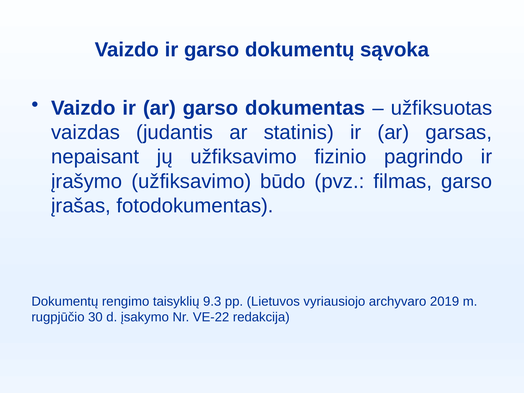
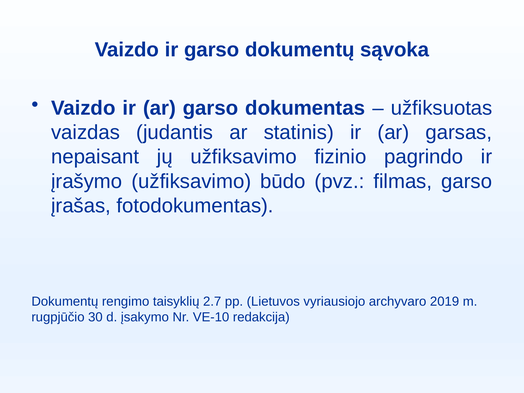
9.3: 9.3 -> 2.7 (212, 301)
VE-22: VE-22 -> VE-10 (211, 317)
